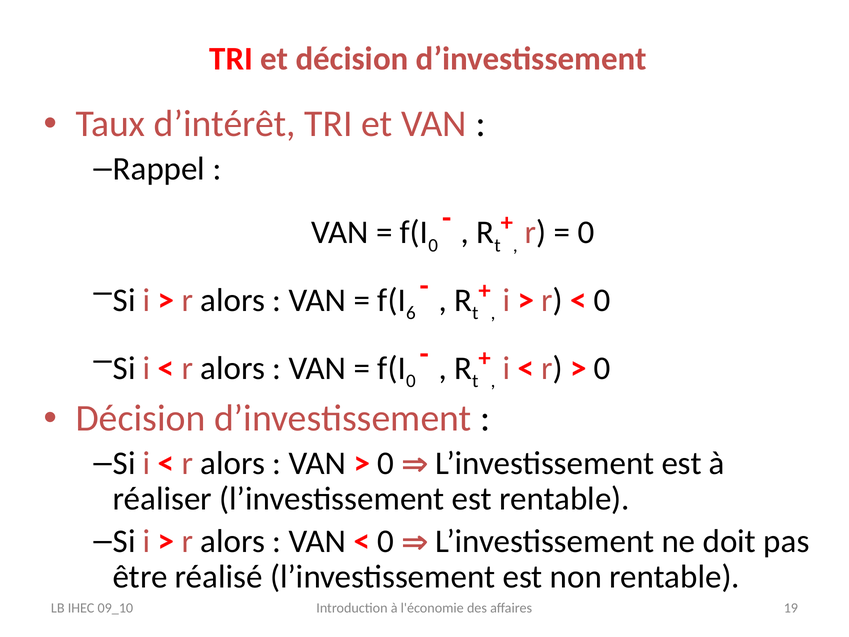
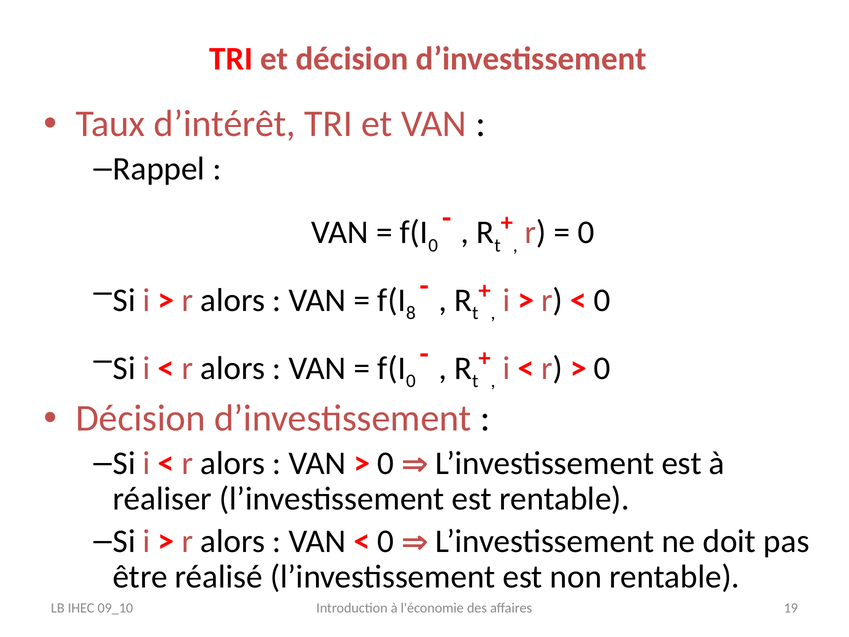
6: 6 -> 8 (411, 313)
